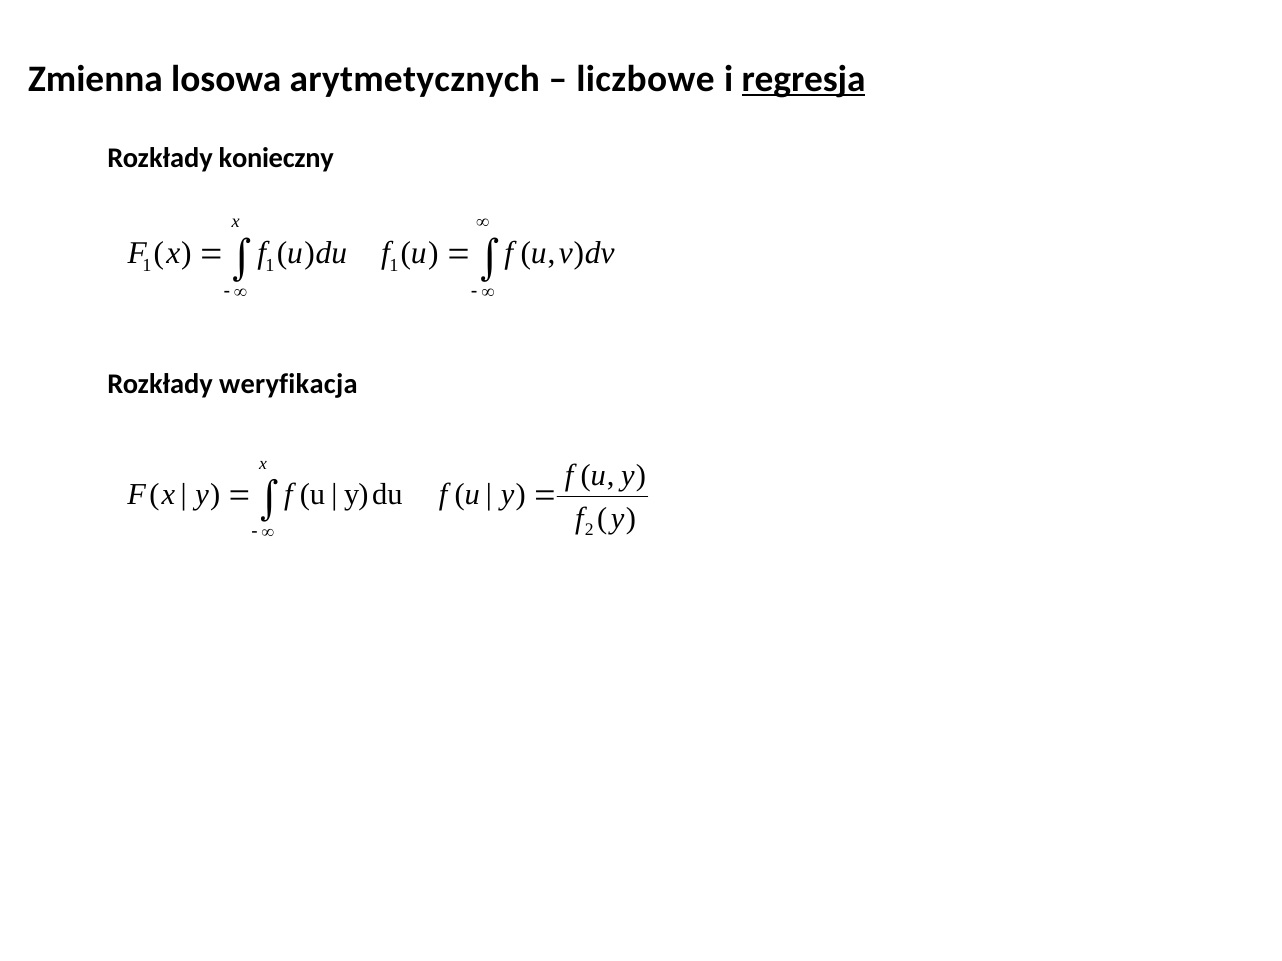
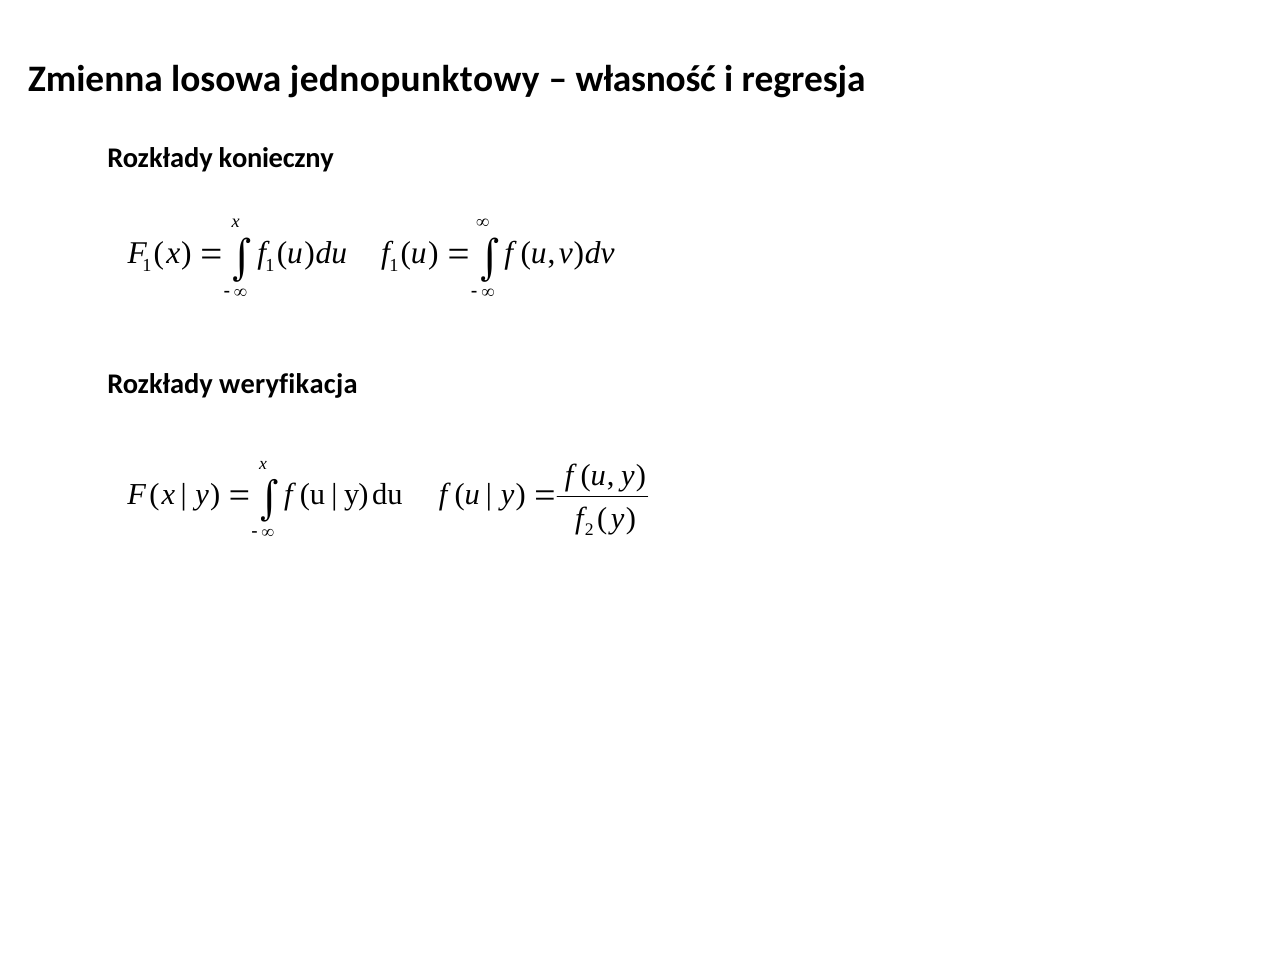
arytmetycznych: arytmetycznych -> jednopunktowy (415, 79)
liczbowe: liczbowe -> własność (646, 79)
regresja underline: present -> none (804, 79)
